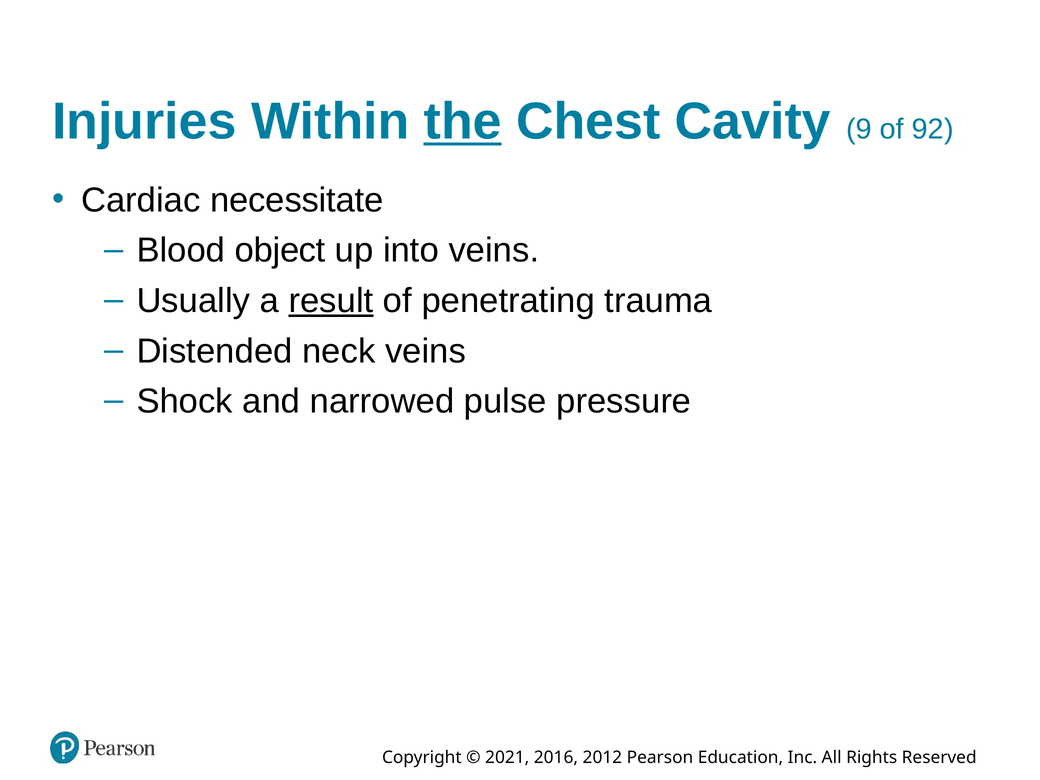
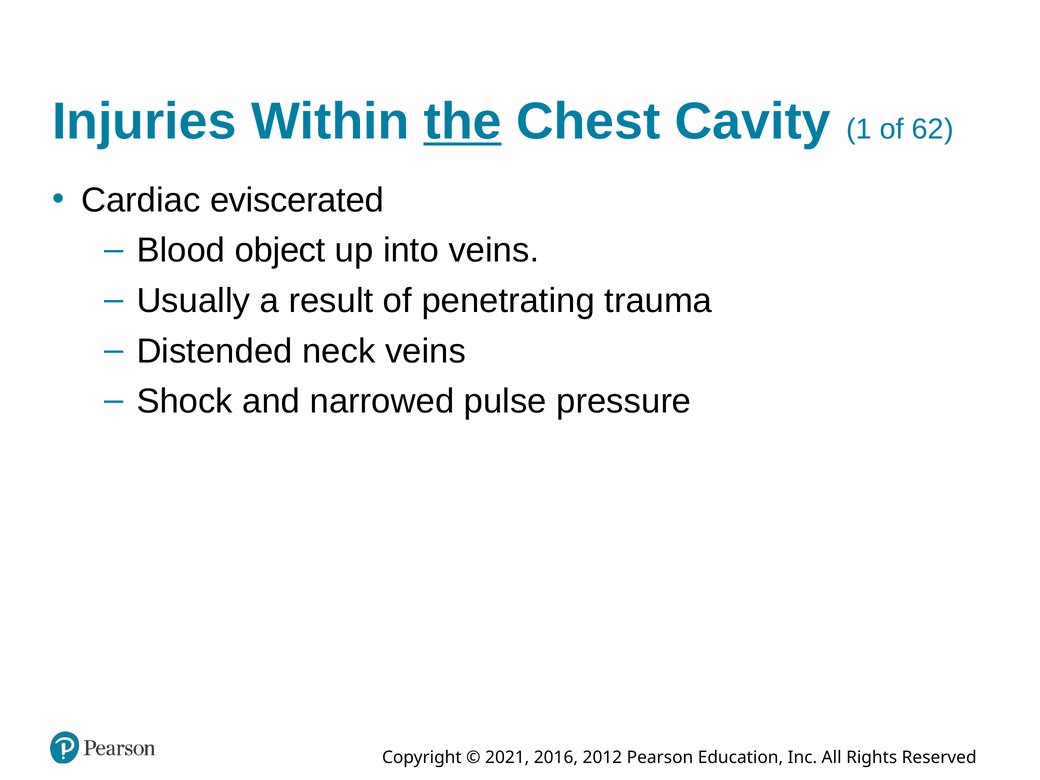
9: 9 -> 1 (859, 129)
92: 92 -> 62 (933, 129)
necessitate: necessitate -> eviscerated (297, 200)
result underline: present -> none (331, 301)
